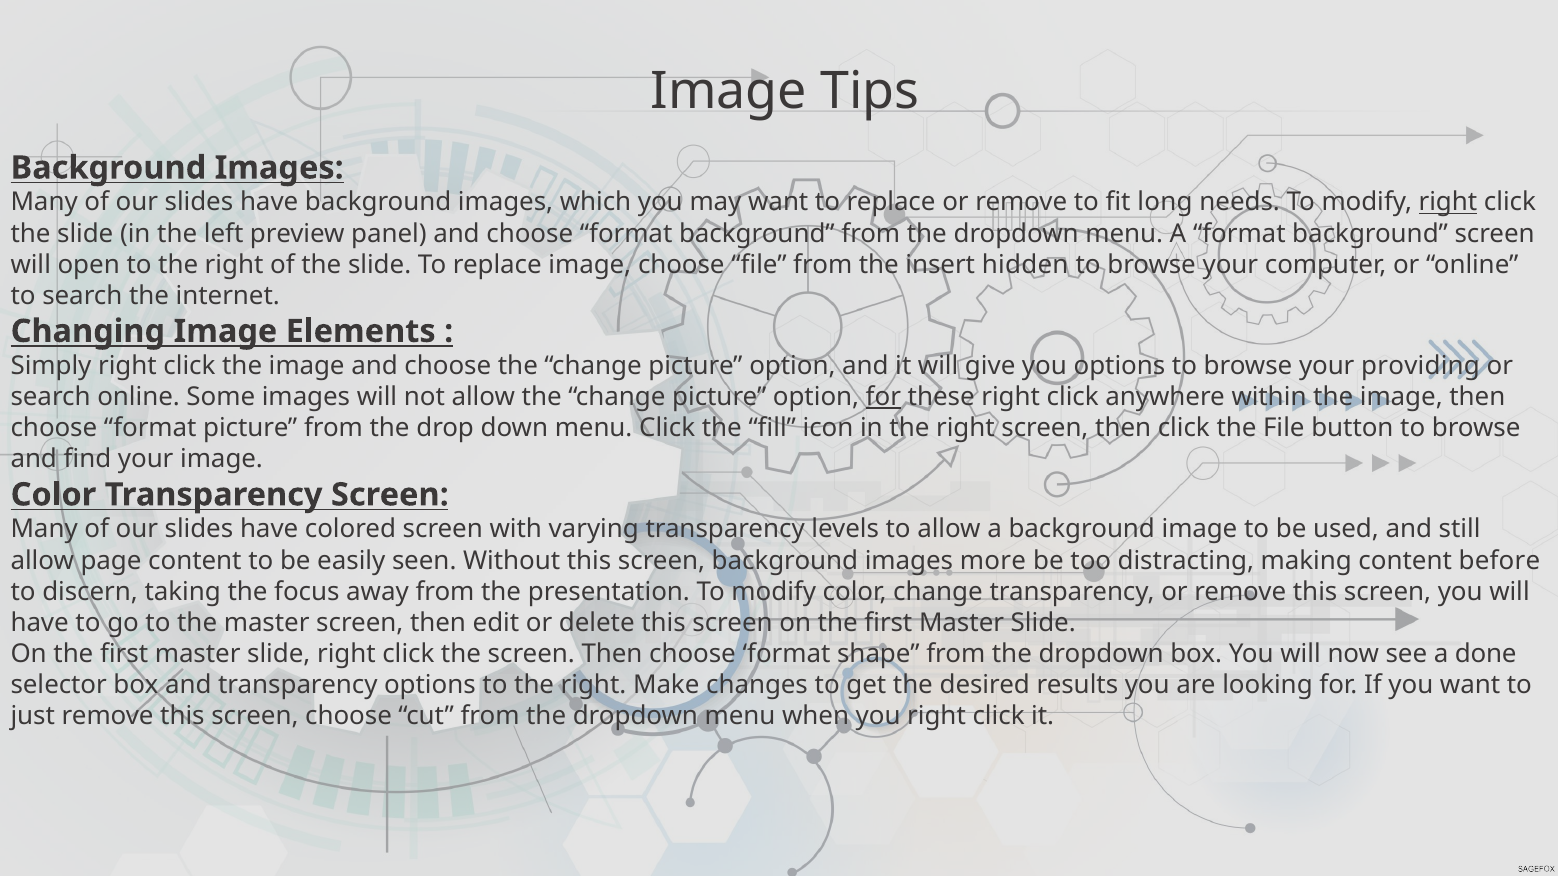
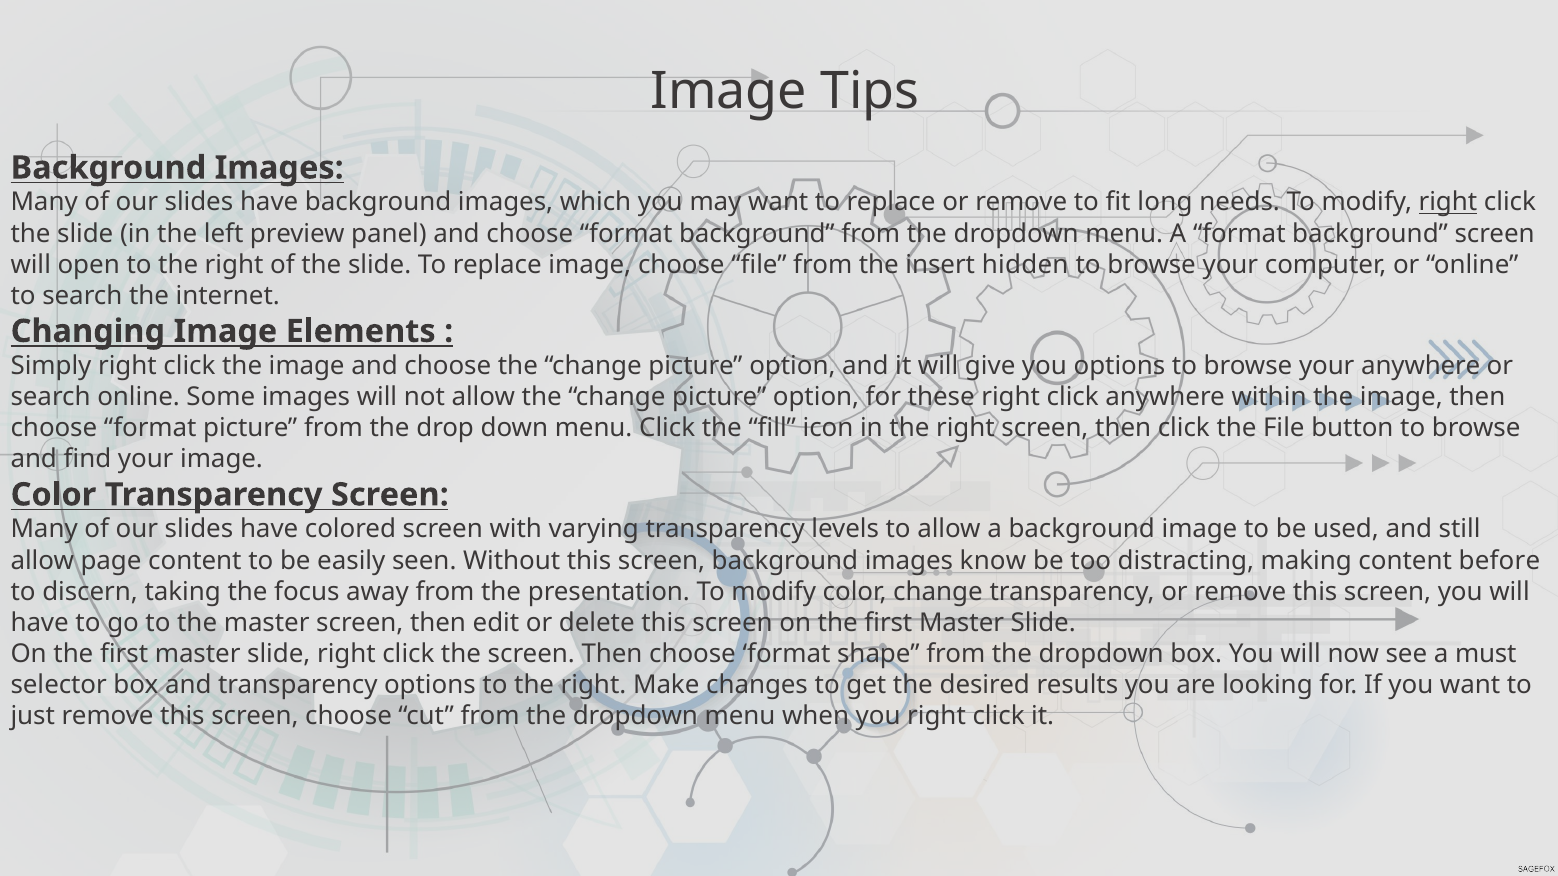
your providing: providing -> anywhere (1421, 366)
for underline: present -> none (883, 397)
more: more -> know (993, 561)
done: done -> must (1486, 654)
